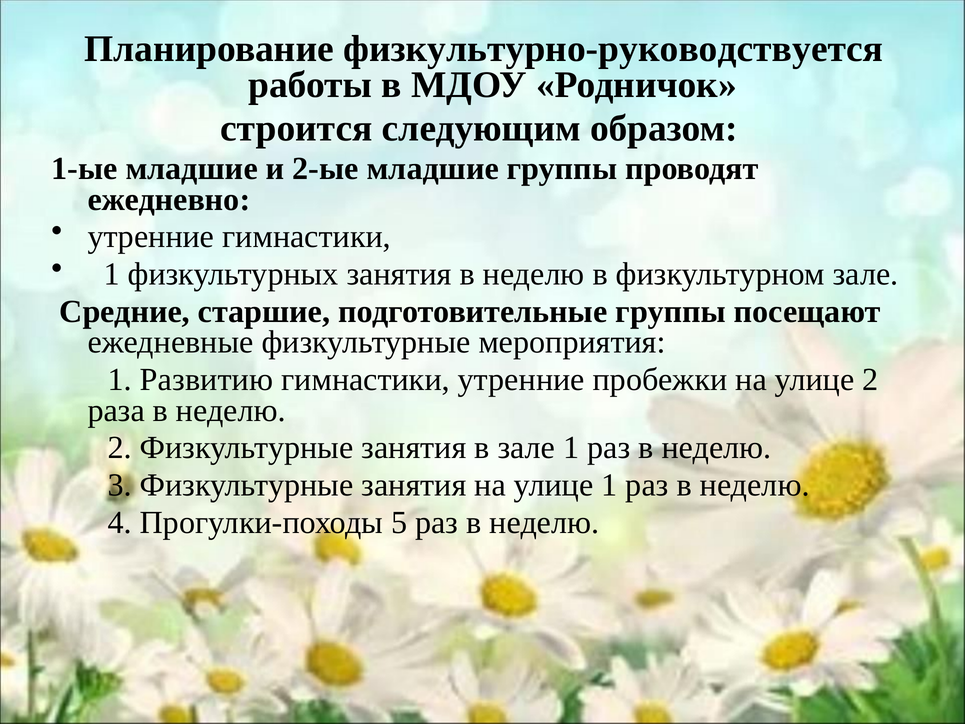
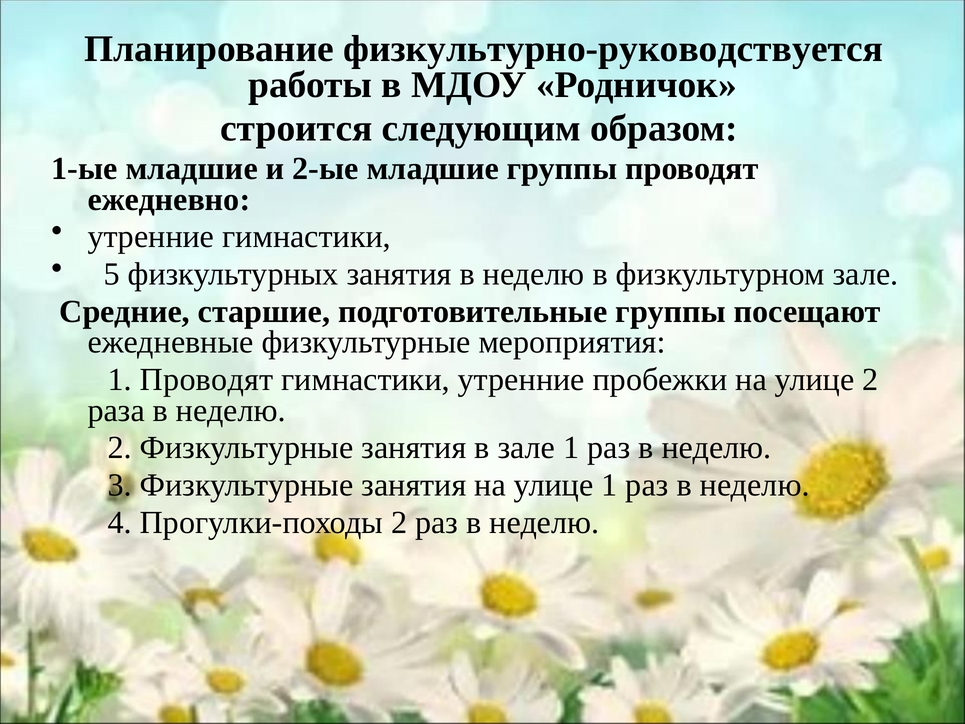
1: 1 -> 5 (112, 274)
1 Развитию: Развитию -> Проводят (206, 379)
Прогулки-походы 5: 5 -> 2 (399, 522)
